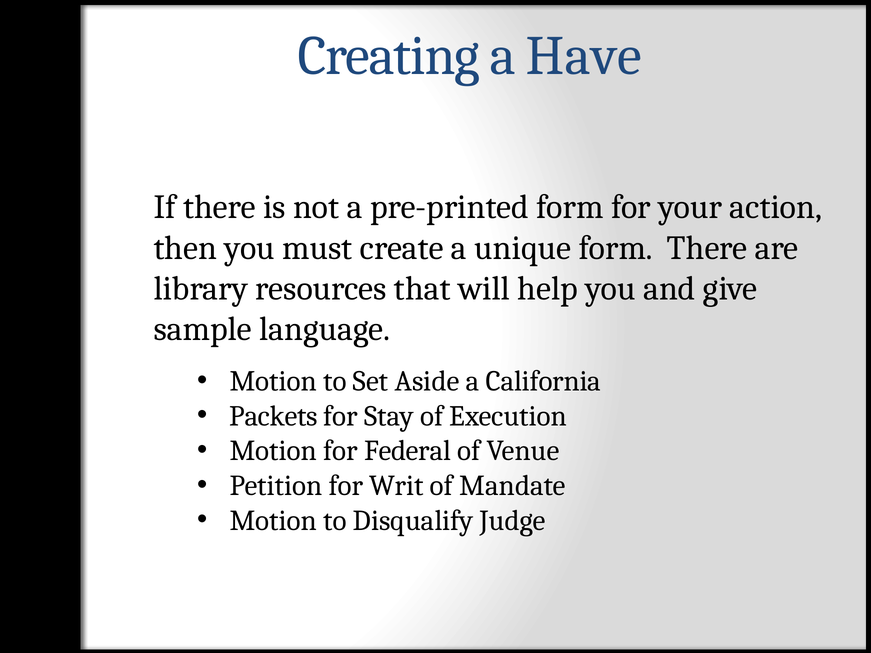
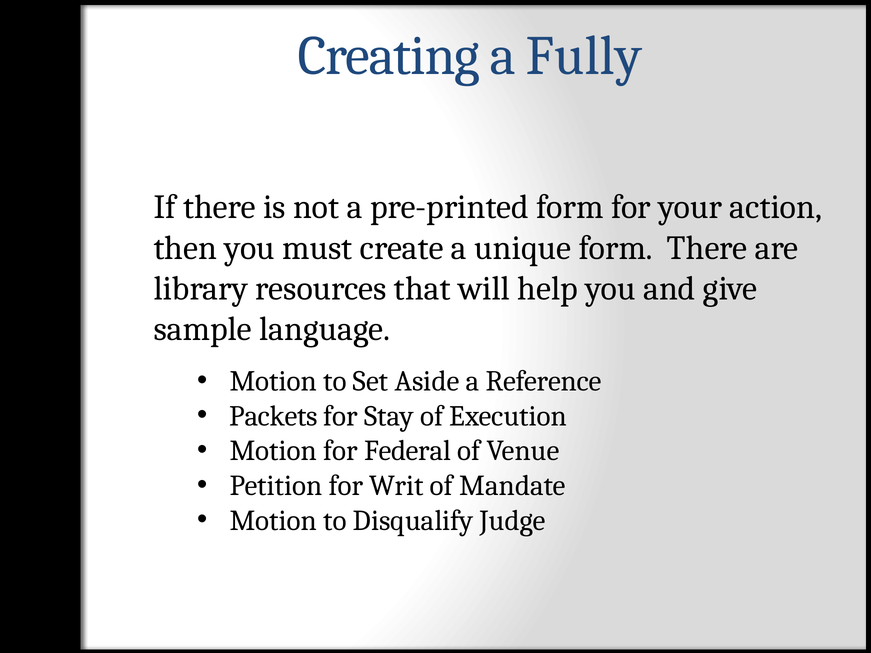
Have: Have -> Fully (584, 56)
California: California -> Reference (543, 381)
